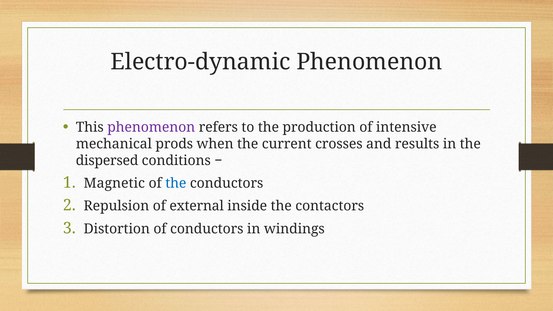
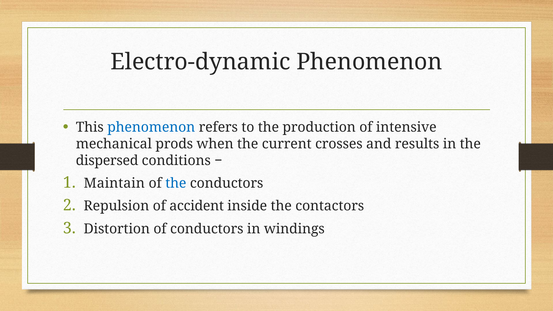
phenomenon colour: purple -> blue (151, 127)
Magnetic: Magnetic -> Maintain (114, 183)
external: external -> accident (197, 206)
